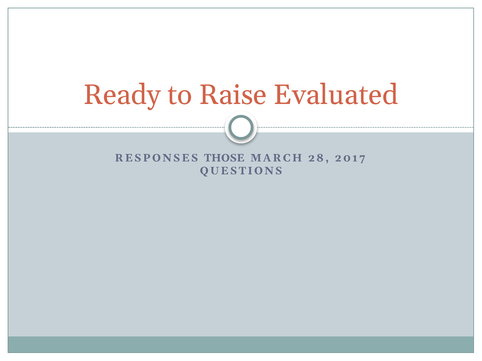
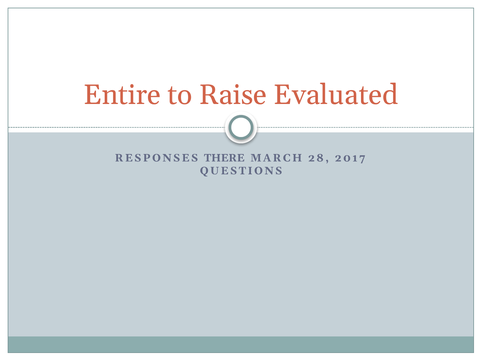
Ready: Ready -> Entire (122, 95)
THOSE: THOSE -> THERE (224, 158)
